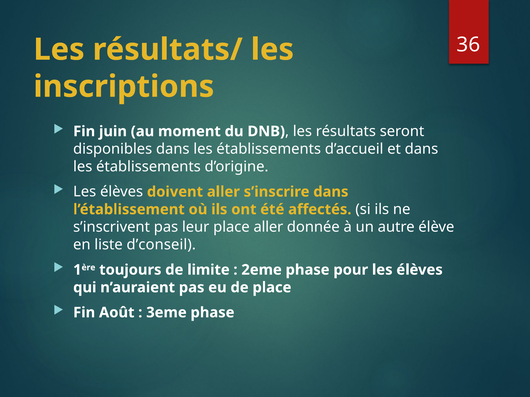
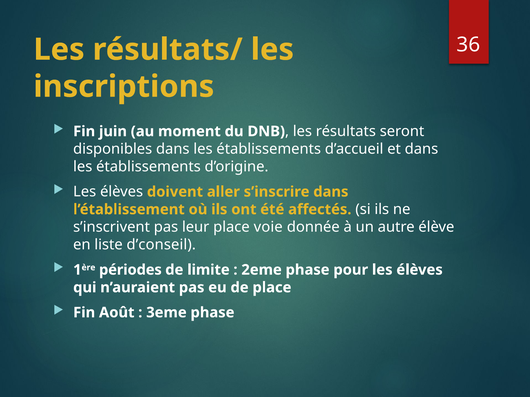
place aller: aller -> voie (268, 227)
toujours: toujours -> périodes (130, 270)
